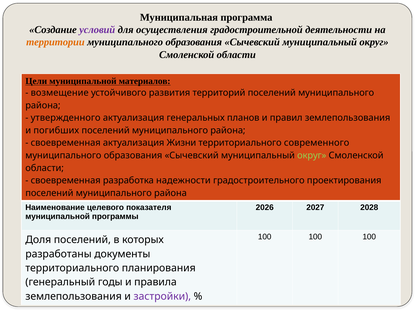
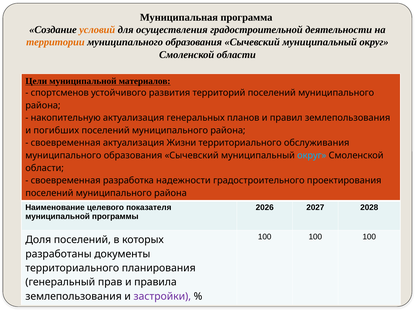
условий colour: purple -> orange (97, 30)
возмещение: возмещение -> спортсменов (60, 93)
утвержденного: утвержденного -> накопительную (66, 118)
современного: современного -> обслуживания (317, 143)
округ colour: light green -> light blue (312, 156)
годы: годы -> прав (110, 282)
